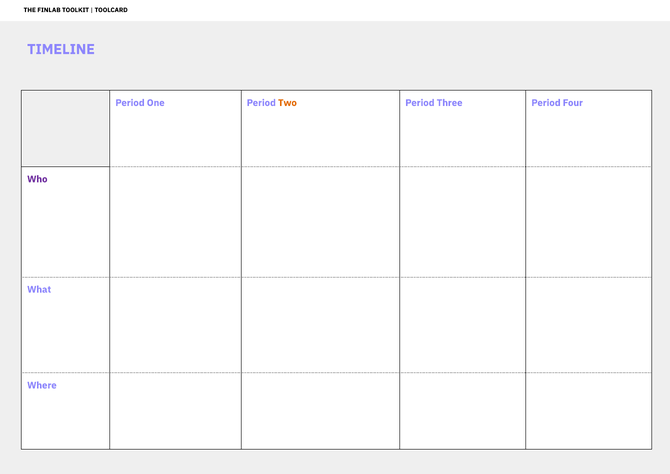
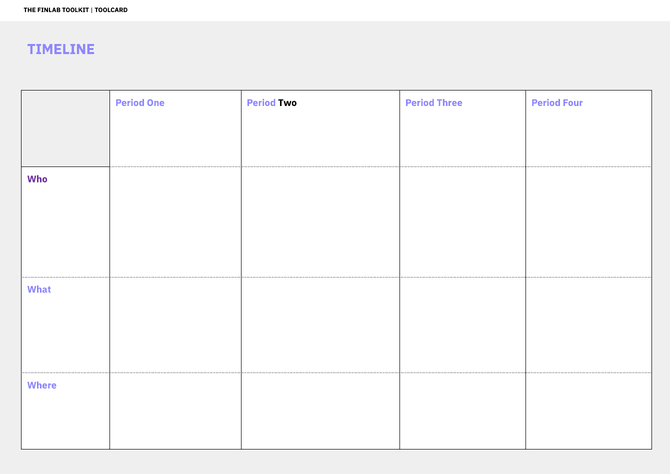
Two colour: orange -> black (287, 103)
